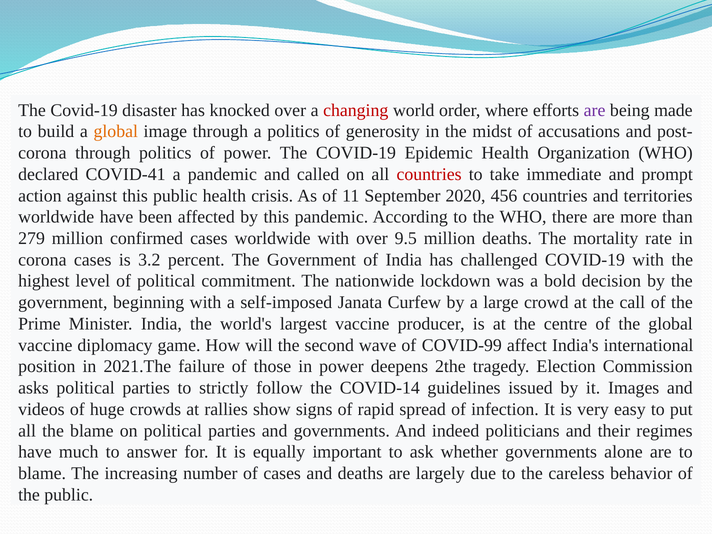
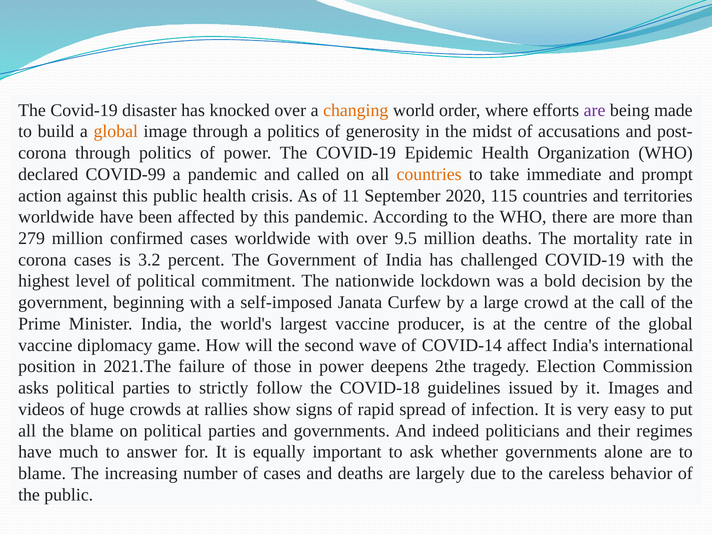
changing colour: red -> orange (356, 110)
COVID-41: COVID-41 -> COVID-99 (126, 174)
countries colour: red -> orange (429, 174)
456: 456 -> 115 (504, 196)
COVID-99: COVID-99 -> COVID-14 (462, 345)
COVID-14: COVID-14 -> COVID-18 (380, 388)
